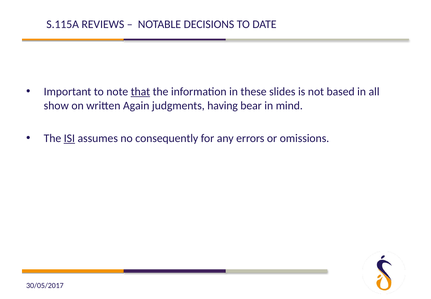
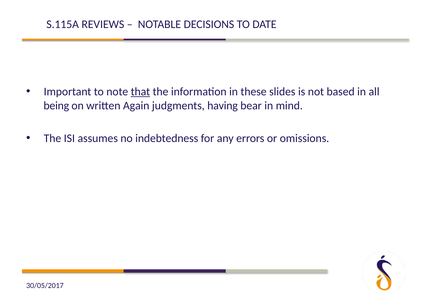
show: show -> being (56, 105)
ISI underline: present -> none (69, 138)
consequently: consequently -> indebtedness (167, 138)
